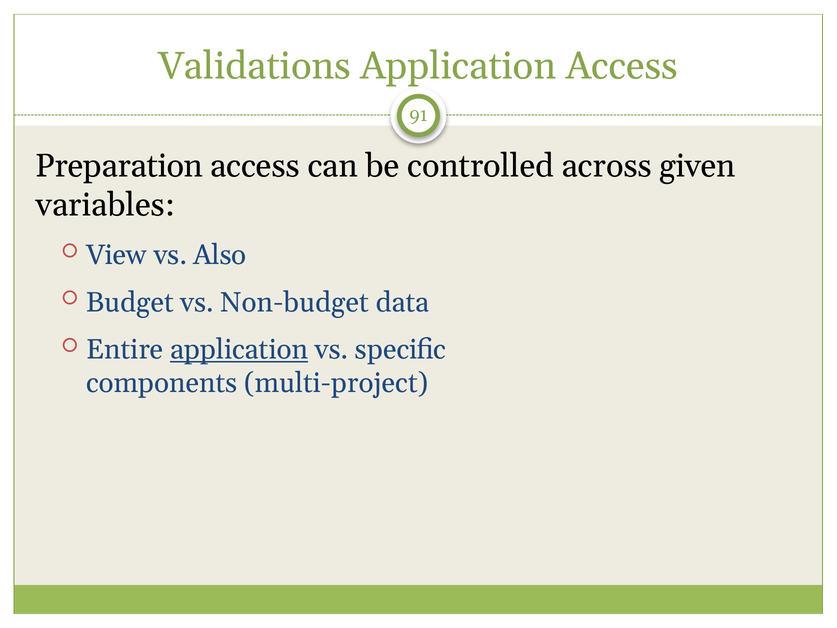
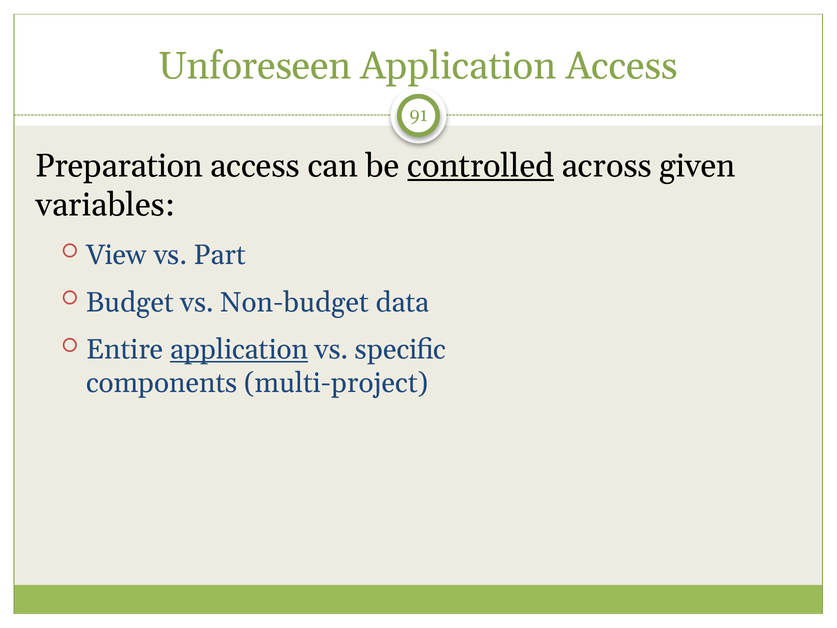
Validations: Validations -> Unforeseen (255, 66)
controlled underline: none -> present (481, 166)
Also: Also -> Part (220, 255)
